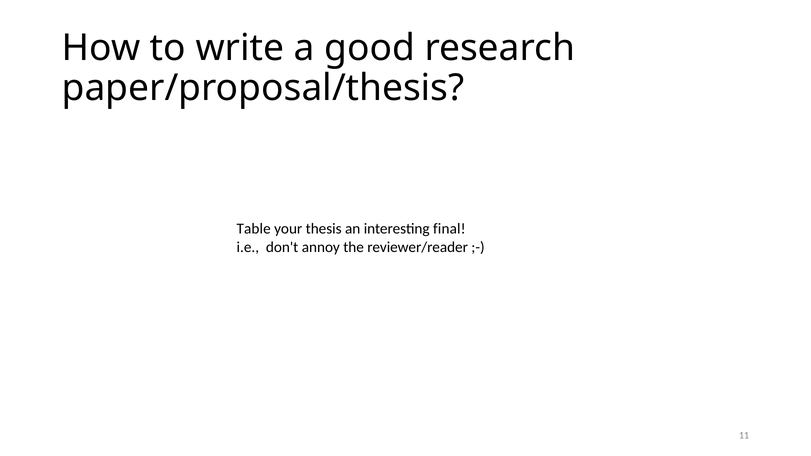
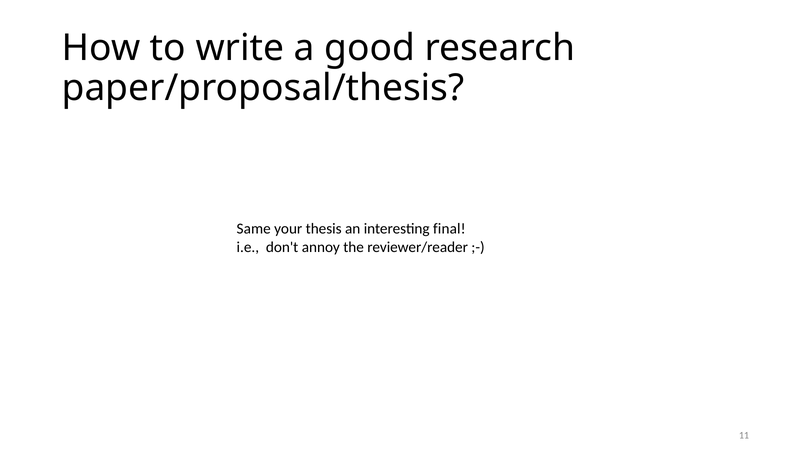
Table: Table -> Same (254, 229)
